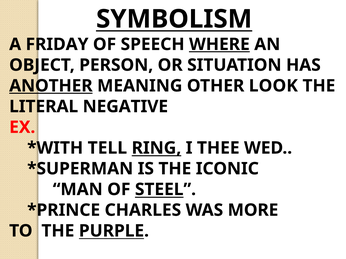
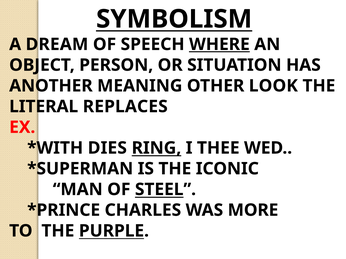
FRIDAY: FRIDAY -> DREAM (57, 44)
ANOTHER underline: present -> none (51, 86)
NEGATIVE: NEGATIVE -> REPLACES (125, 107)
TELL: TELL -> DIES (107, 148)
